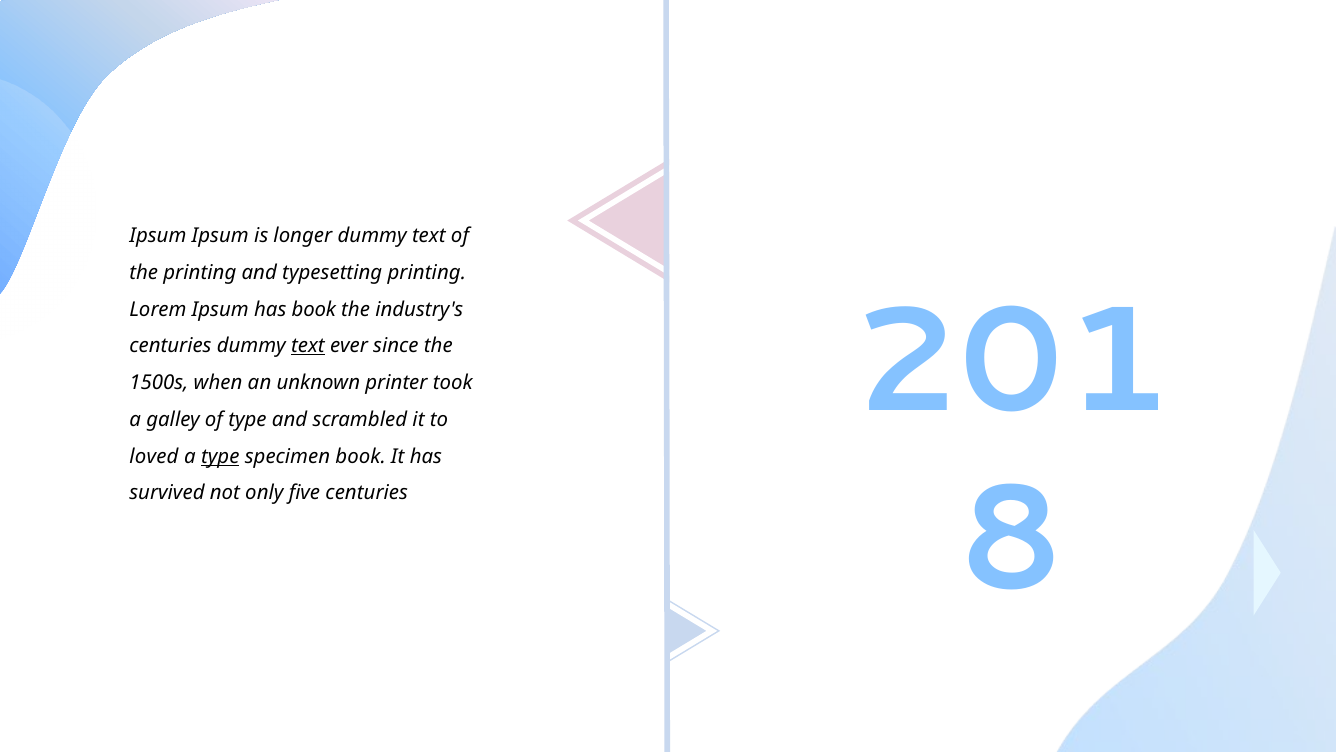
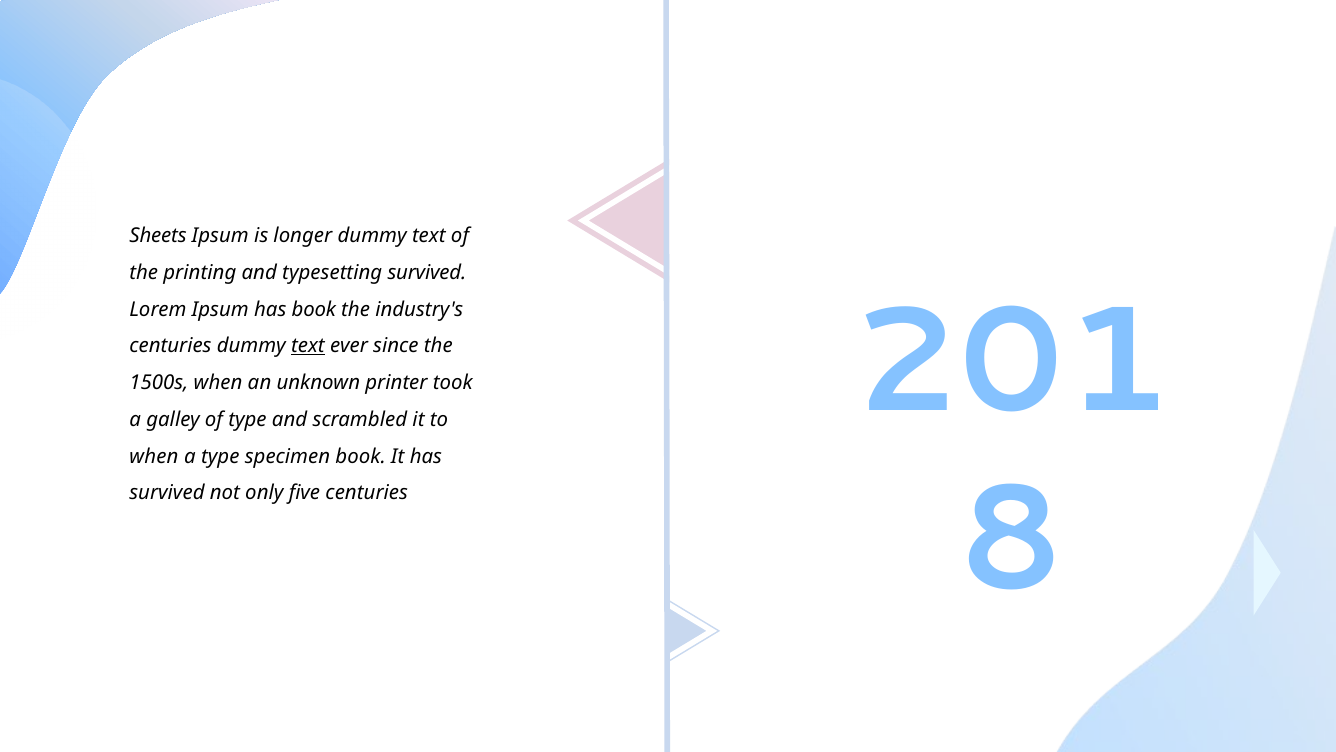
Ipsum: Ipsum -> Sheets (158, 236)
typesetting printing: printing -> survived (427, 272)
loved: loved -> when (154, 456)
type underline: present -> none (220, 456)
